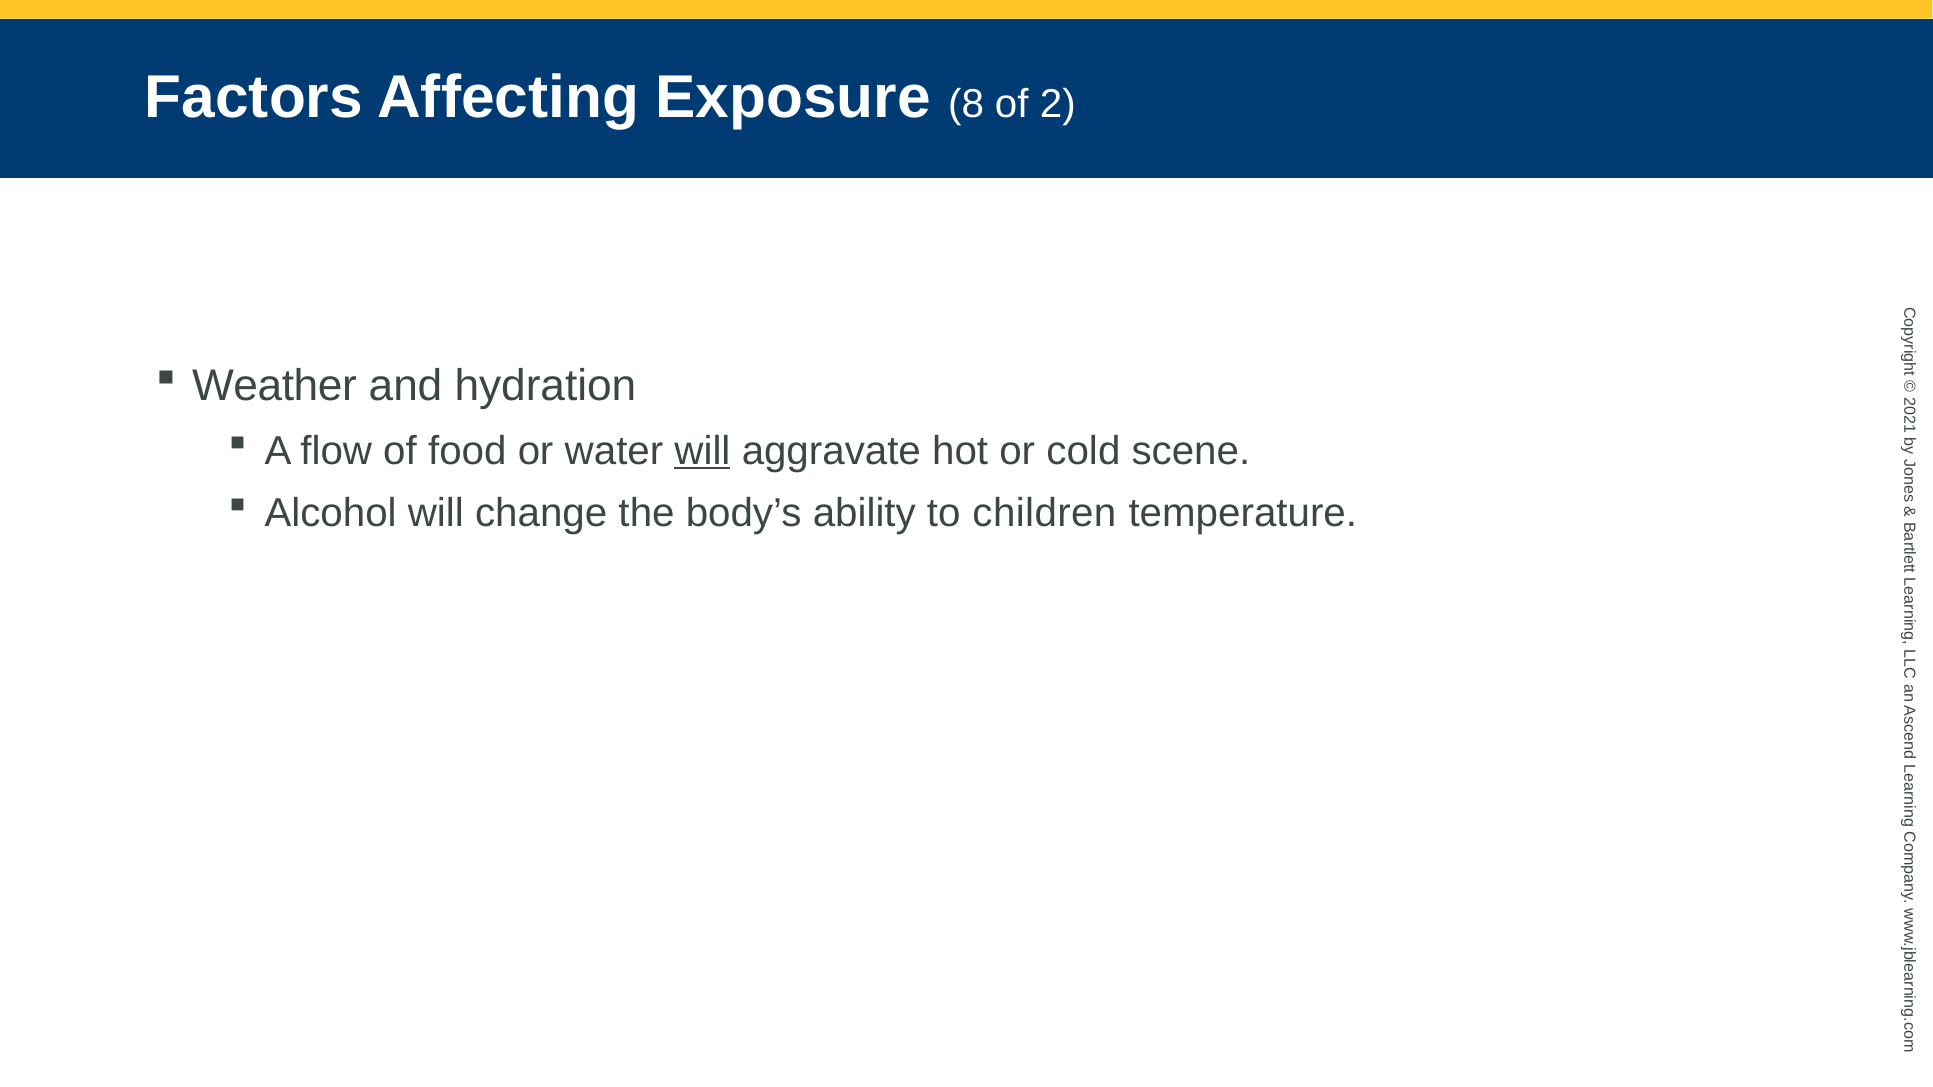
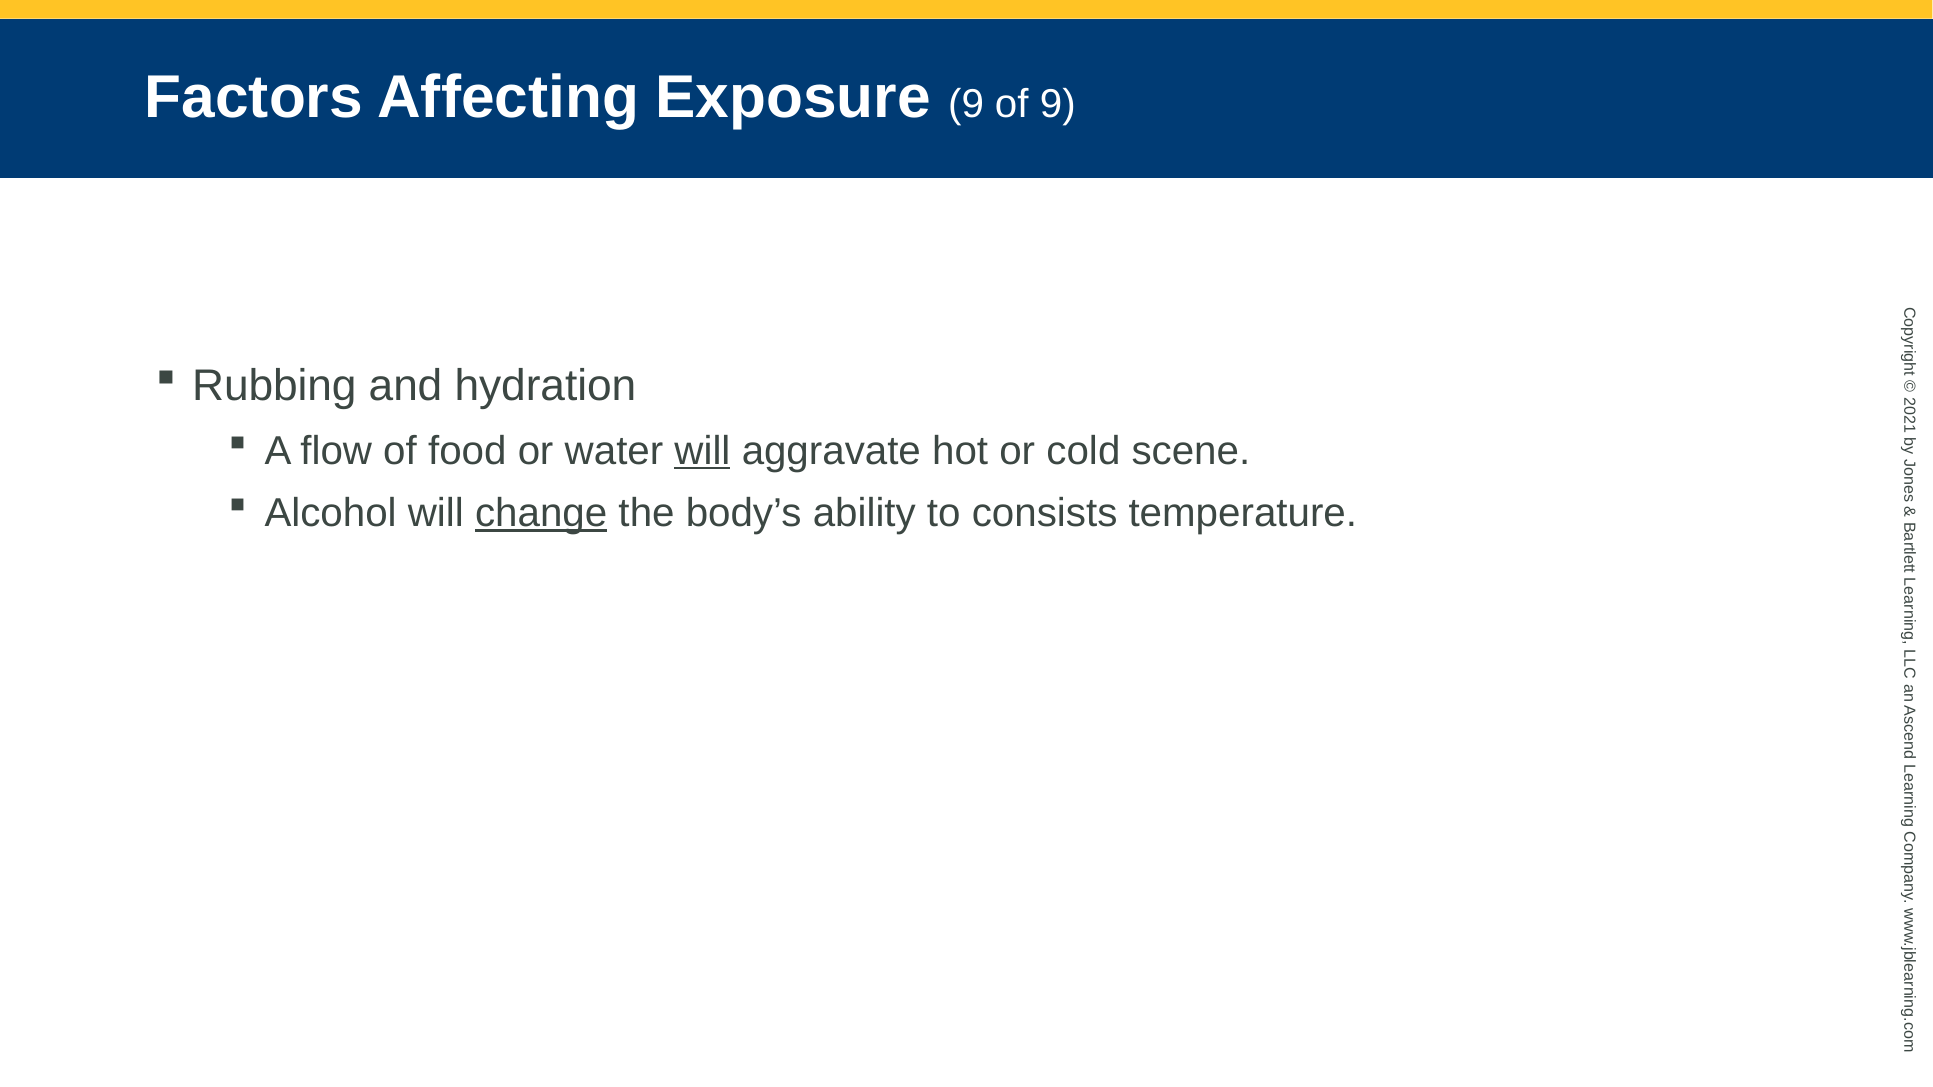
Exposure 8: 8 -> 9 (966, 104)
of 2: 2 -> 9 (1058, 104)
Weather: Weather -> Rubbing (274, 386)
change underline: none -> present (541, 513)
children: children -> consists (1045, 513)
